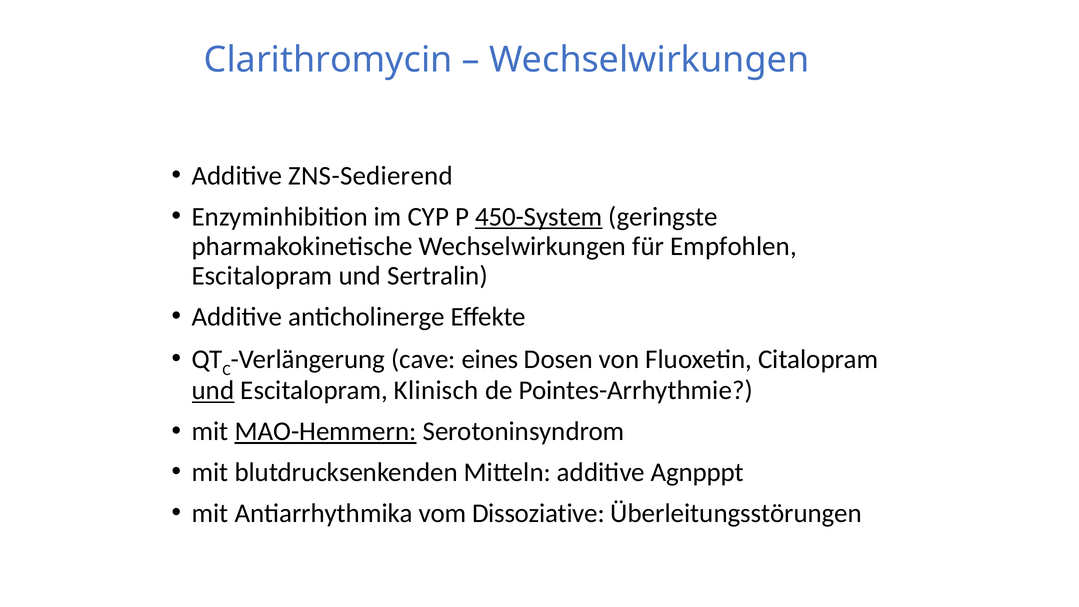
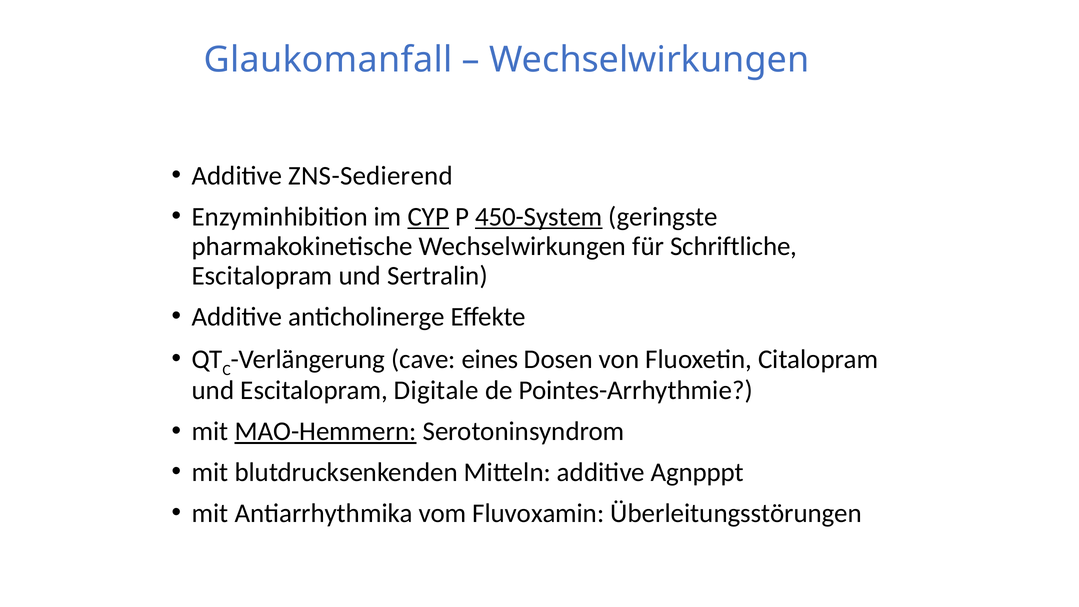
Clarithromycin: Clarithromycin -> Glaukomanfall (328, 60)
CYP underline: none -> present (428, 217)
Empfohlen: Empfohlen -> Schriftliche (734, 246)
und underline: present -> none (213, 390)
Klinisch: Klinisch -> Digitale (436, 390)
Dissoziative: Dissoziative -> Fluvoxamin (538, 513)
